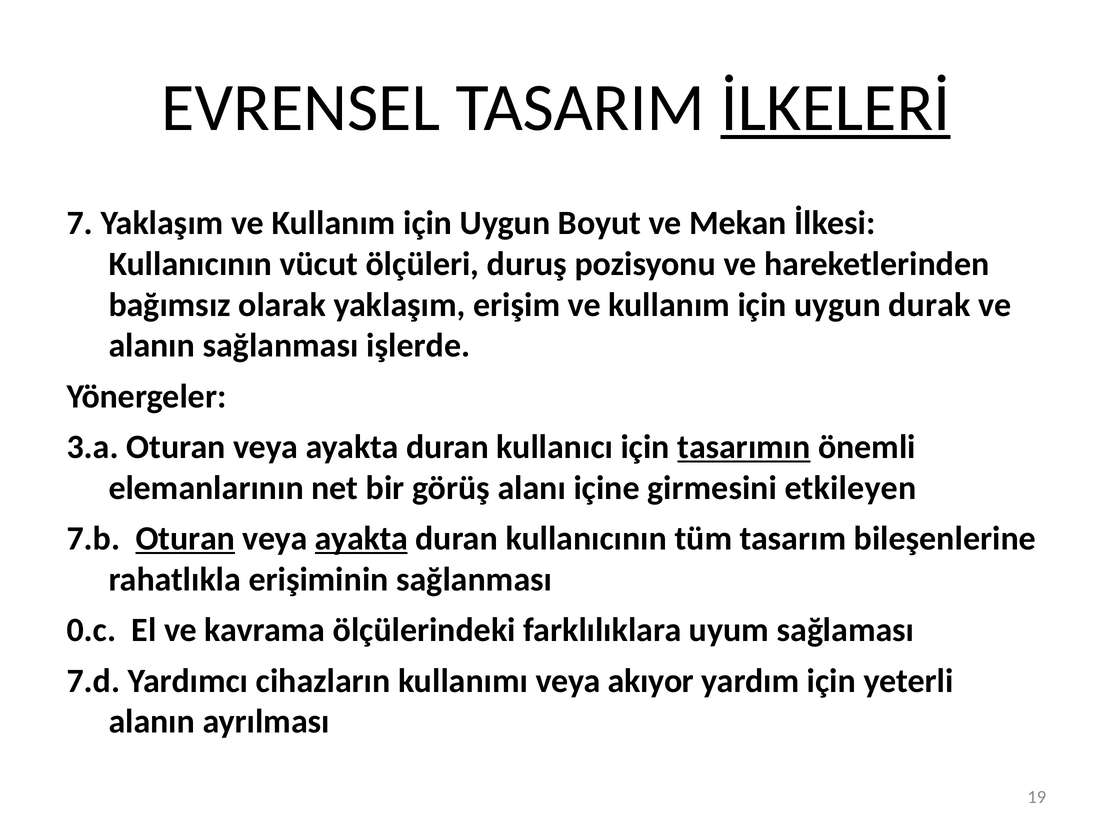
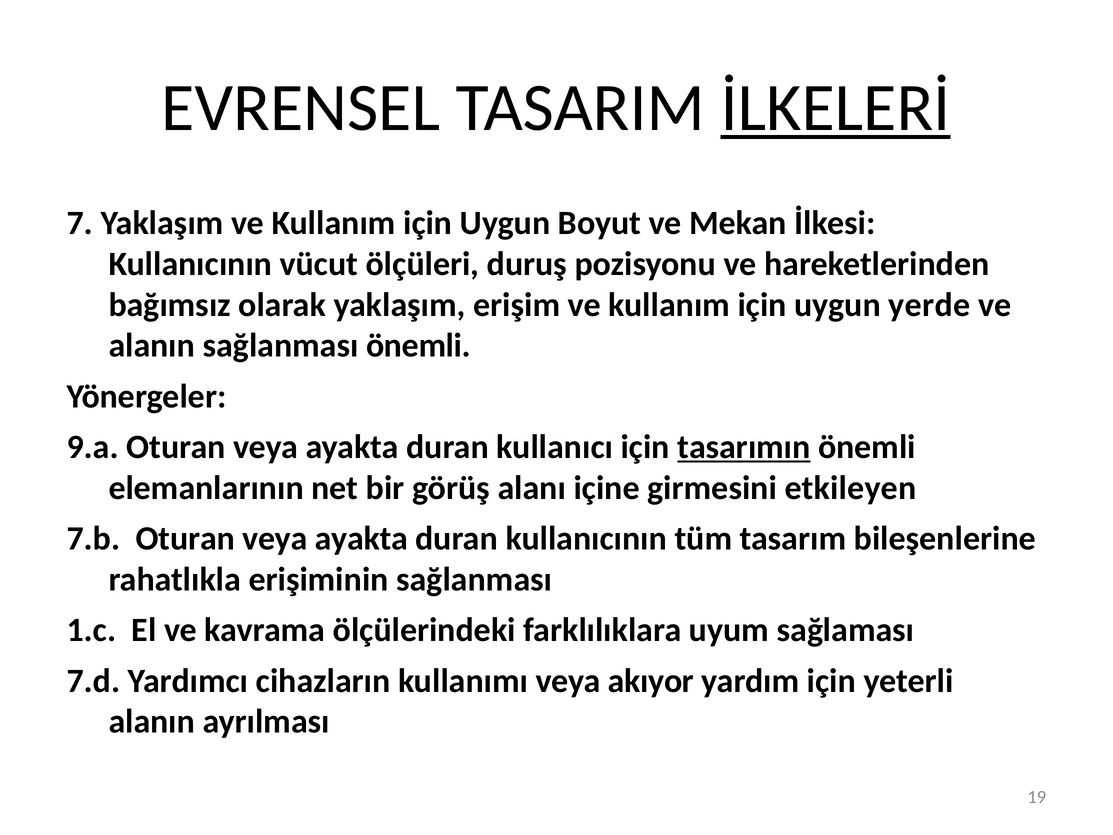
durak: durak -> yerde (929, 305)
sağlanması işlerde: işlerde -> önemli (419, 346)
3.a: 3.a -> 9.a (93, 447)
Oturan underline: present -> none (185, 538)
ayakta underline: present -> none (361, 538)
0.c: 0.c -> 1.c (92, 630)
